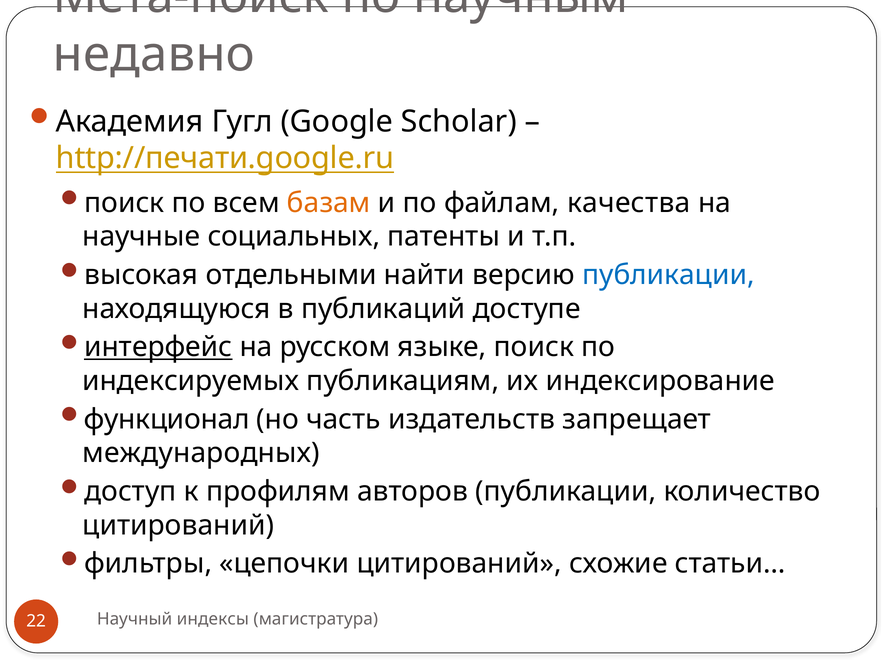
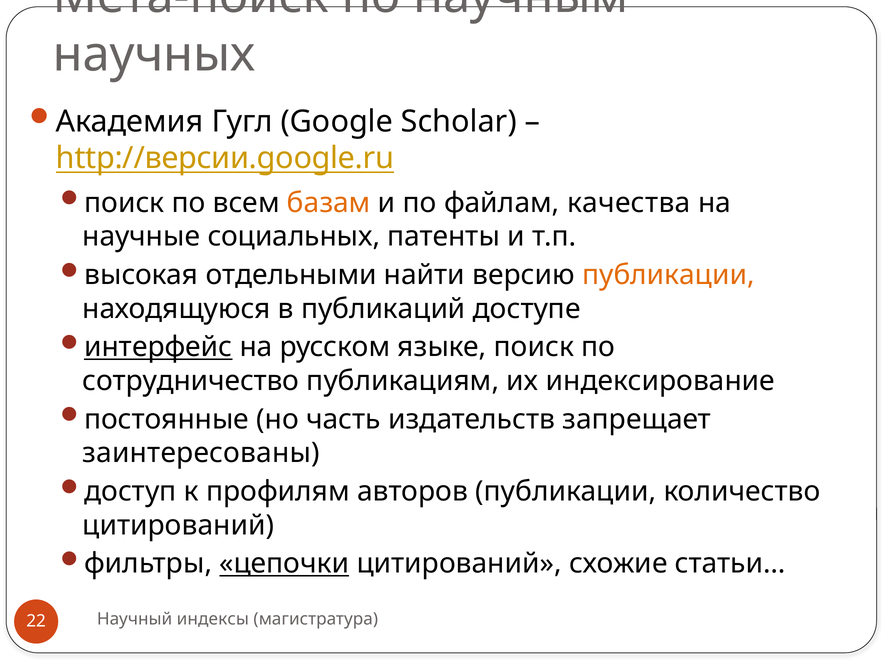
недавно: недавно -> научных (154, 55)
http://печати.google.ru: http://печати.google.ru -> http://версии.google.ru (225, 158)
публикации colour: blue -> orange (668, 275)
индексируемых: индексируемых -> сотрудничество (191, 381)
функционал: функционал -> постоянные (167, 419)
международных: международных -> заинтересованы (201, 453)
цепочки underline: none -> present (284, 564)
